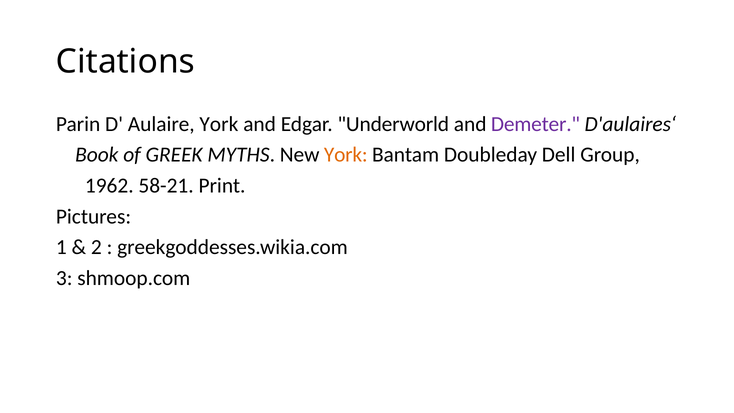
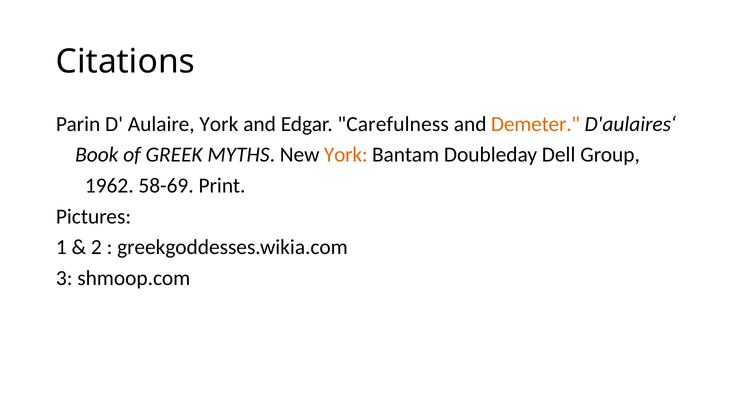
Underworld: Underworld -> Carefulness (393, 124)
Demeter colour: purple -> orange (536, 124)
58-21: 58-21 -> 58-69 (166, 186)
